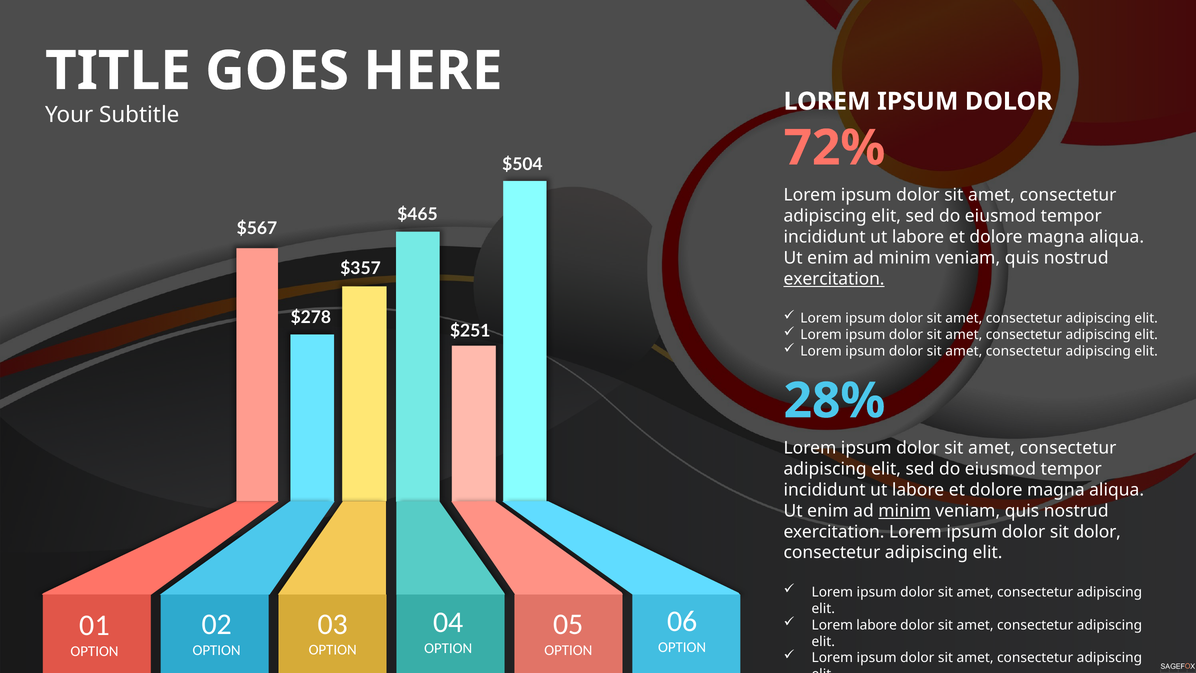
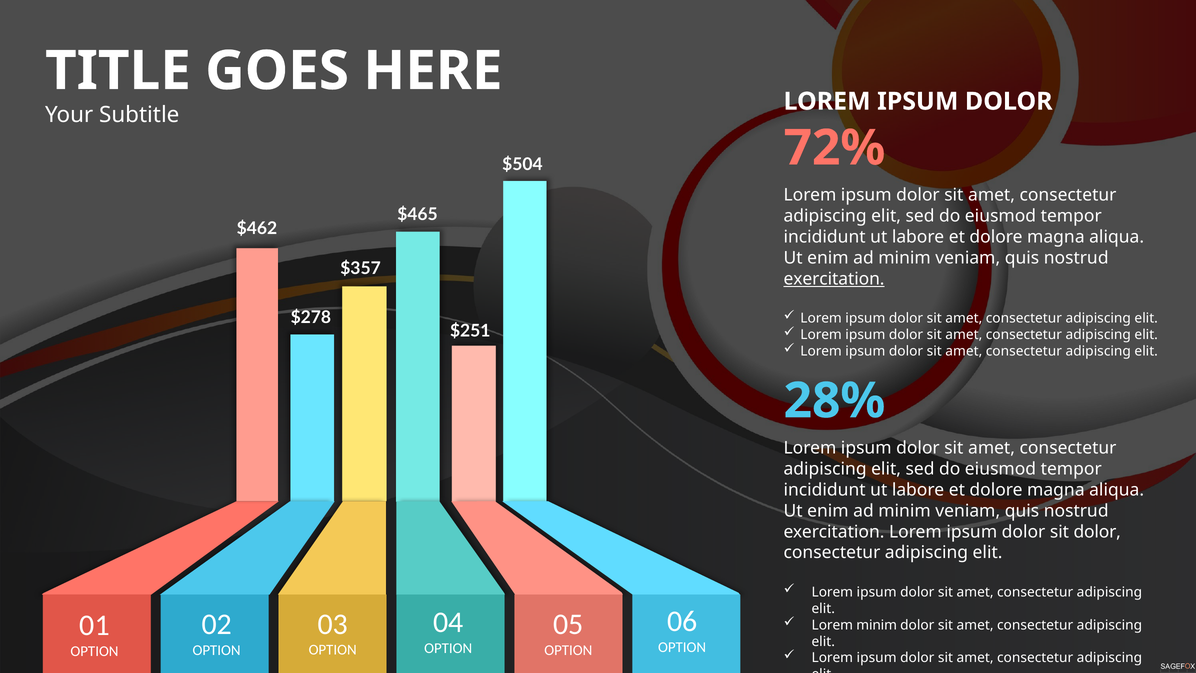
$567: $567 -> $462 (257, 228)
minim underline: present -> none (905, 511)
Lorem labore: labore -> minim (877, 625)
